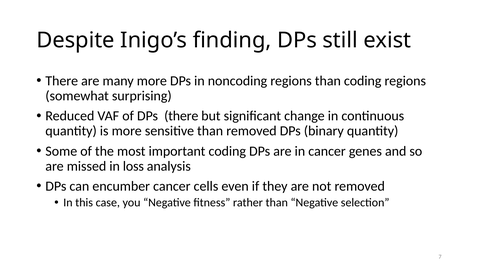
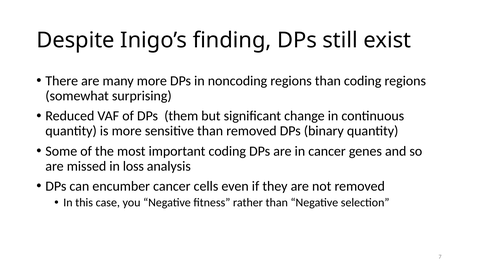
DPs there: there -> them (181, 116)
